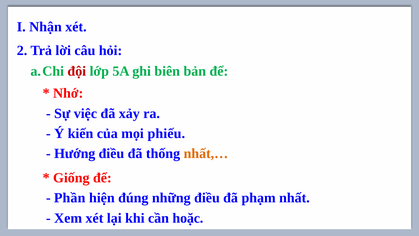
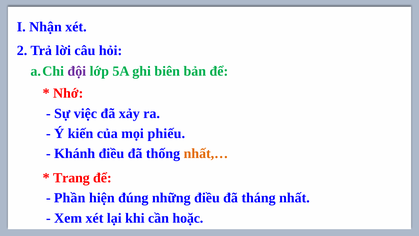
đội colour: red -> purple (77, 71)
Hướng: Hướng -> Khánh (75, 153)
Giống: Giống -> Trang (71, 178)
phạm: phạm -> tháng (259, 198)
